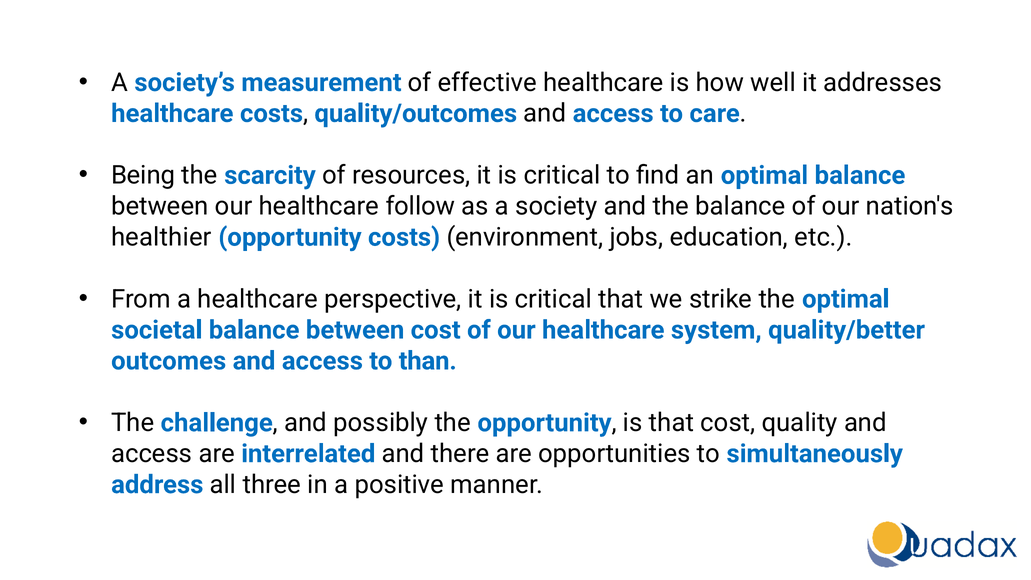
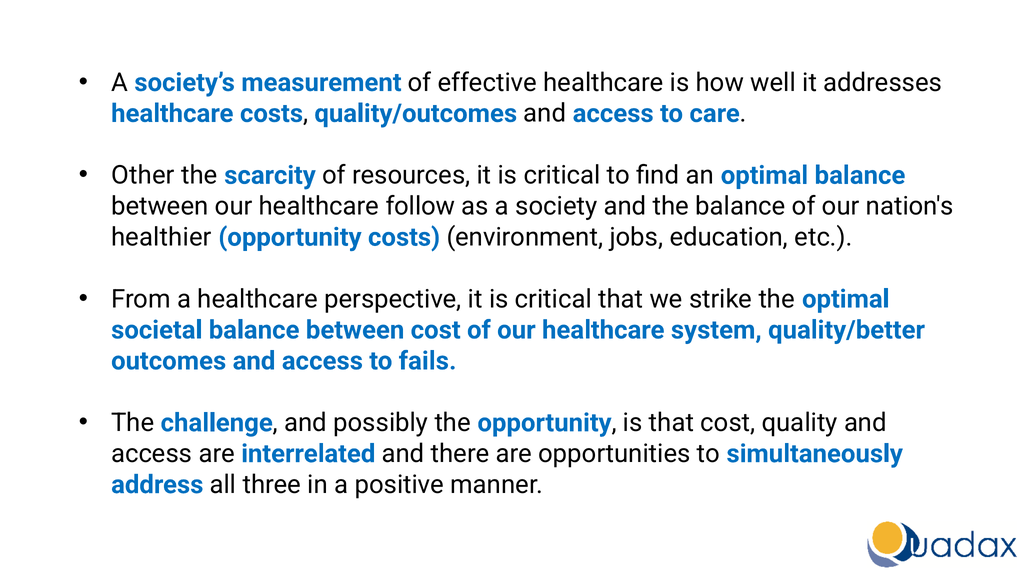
Being: Being -> Other (143, 175)
than: than -> fails (428, 361)
